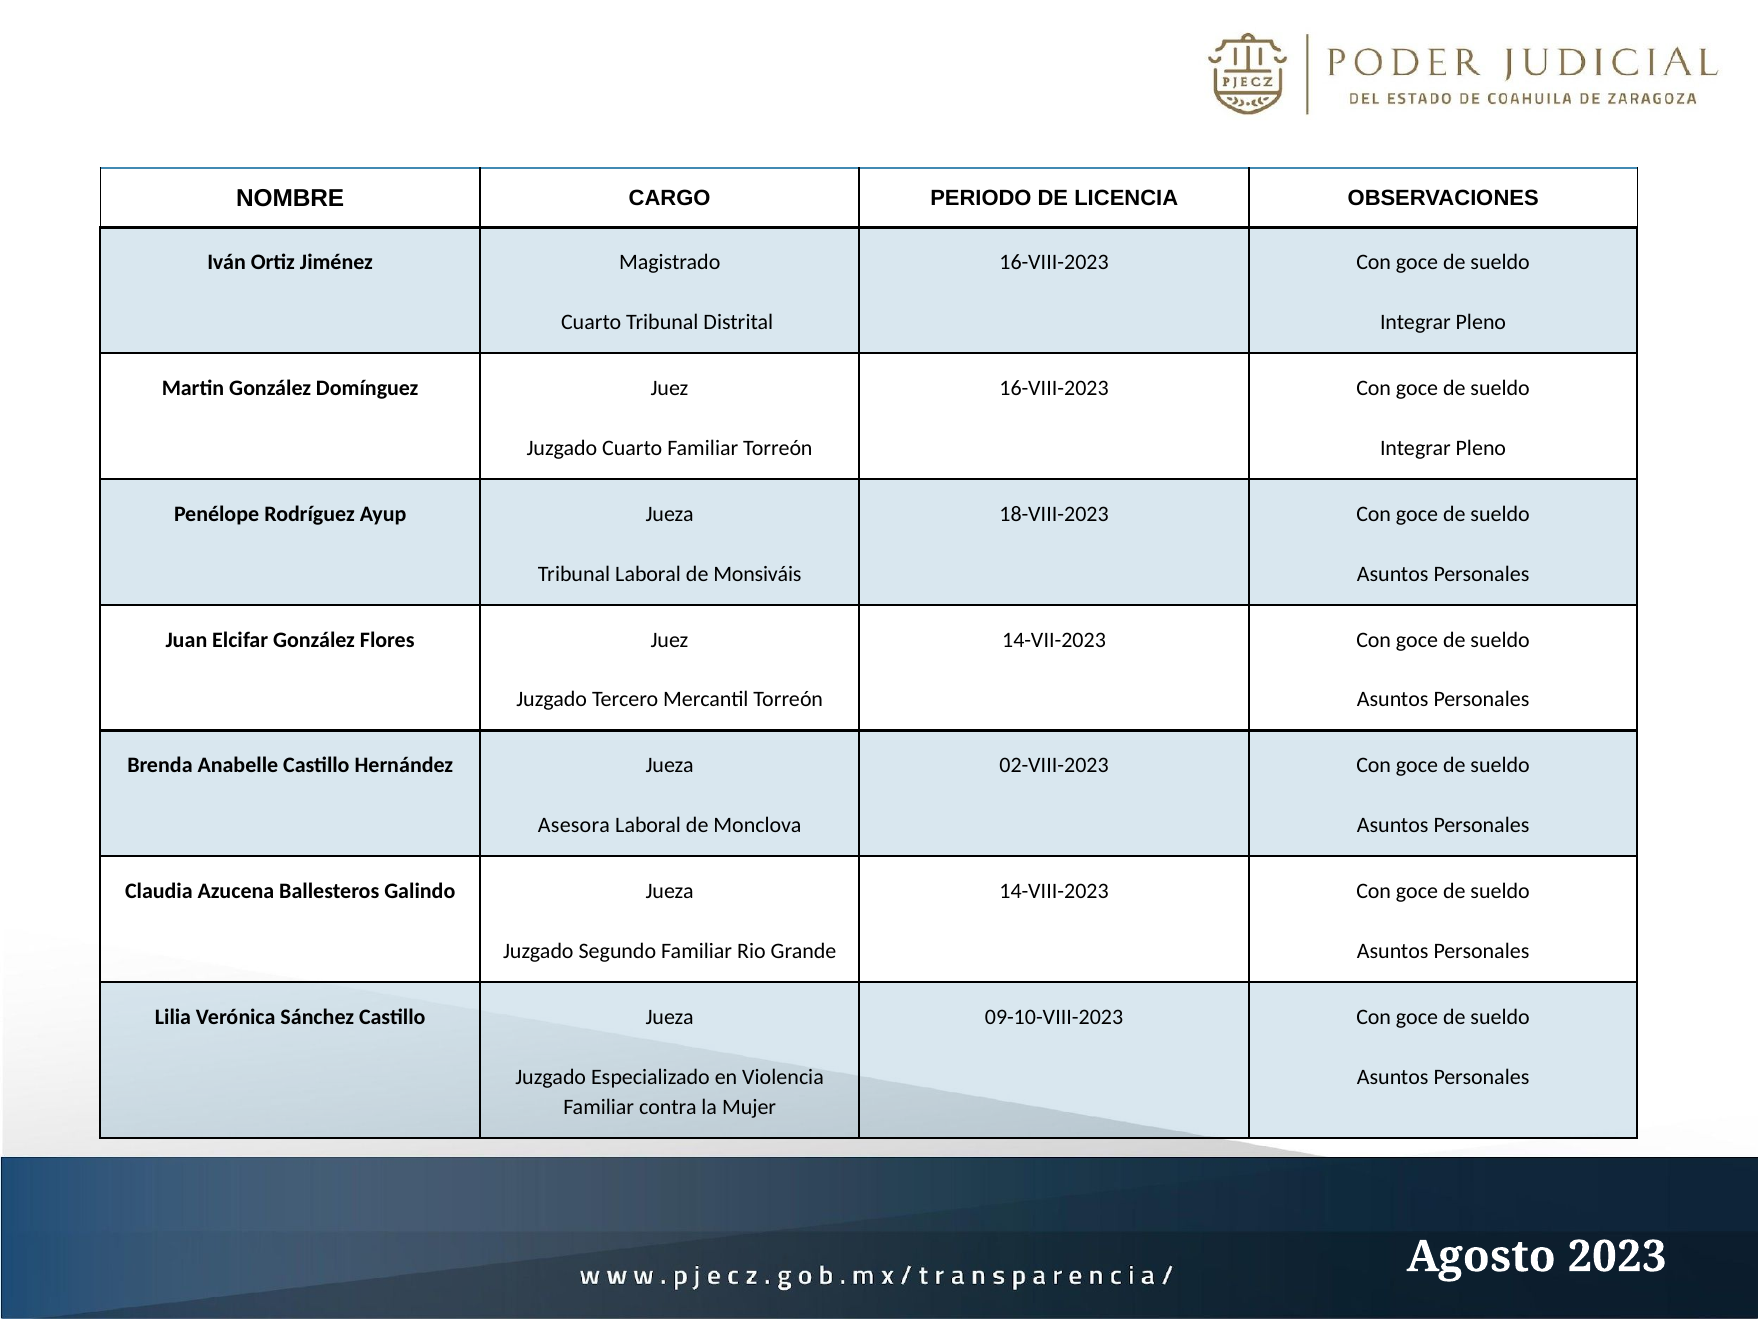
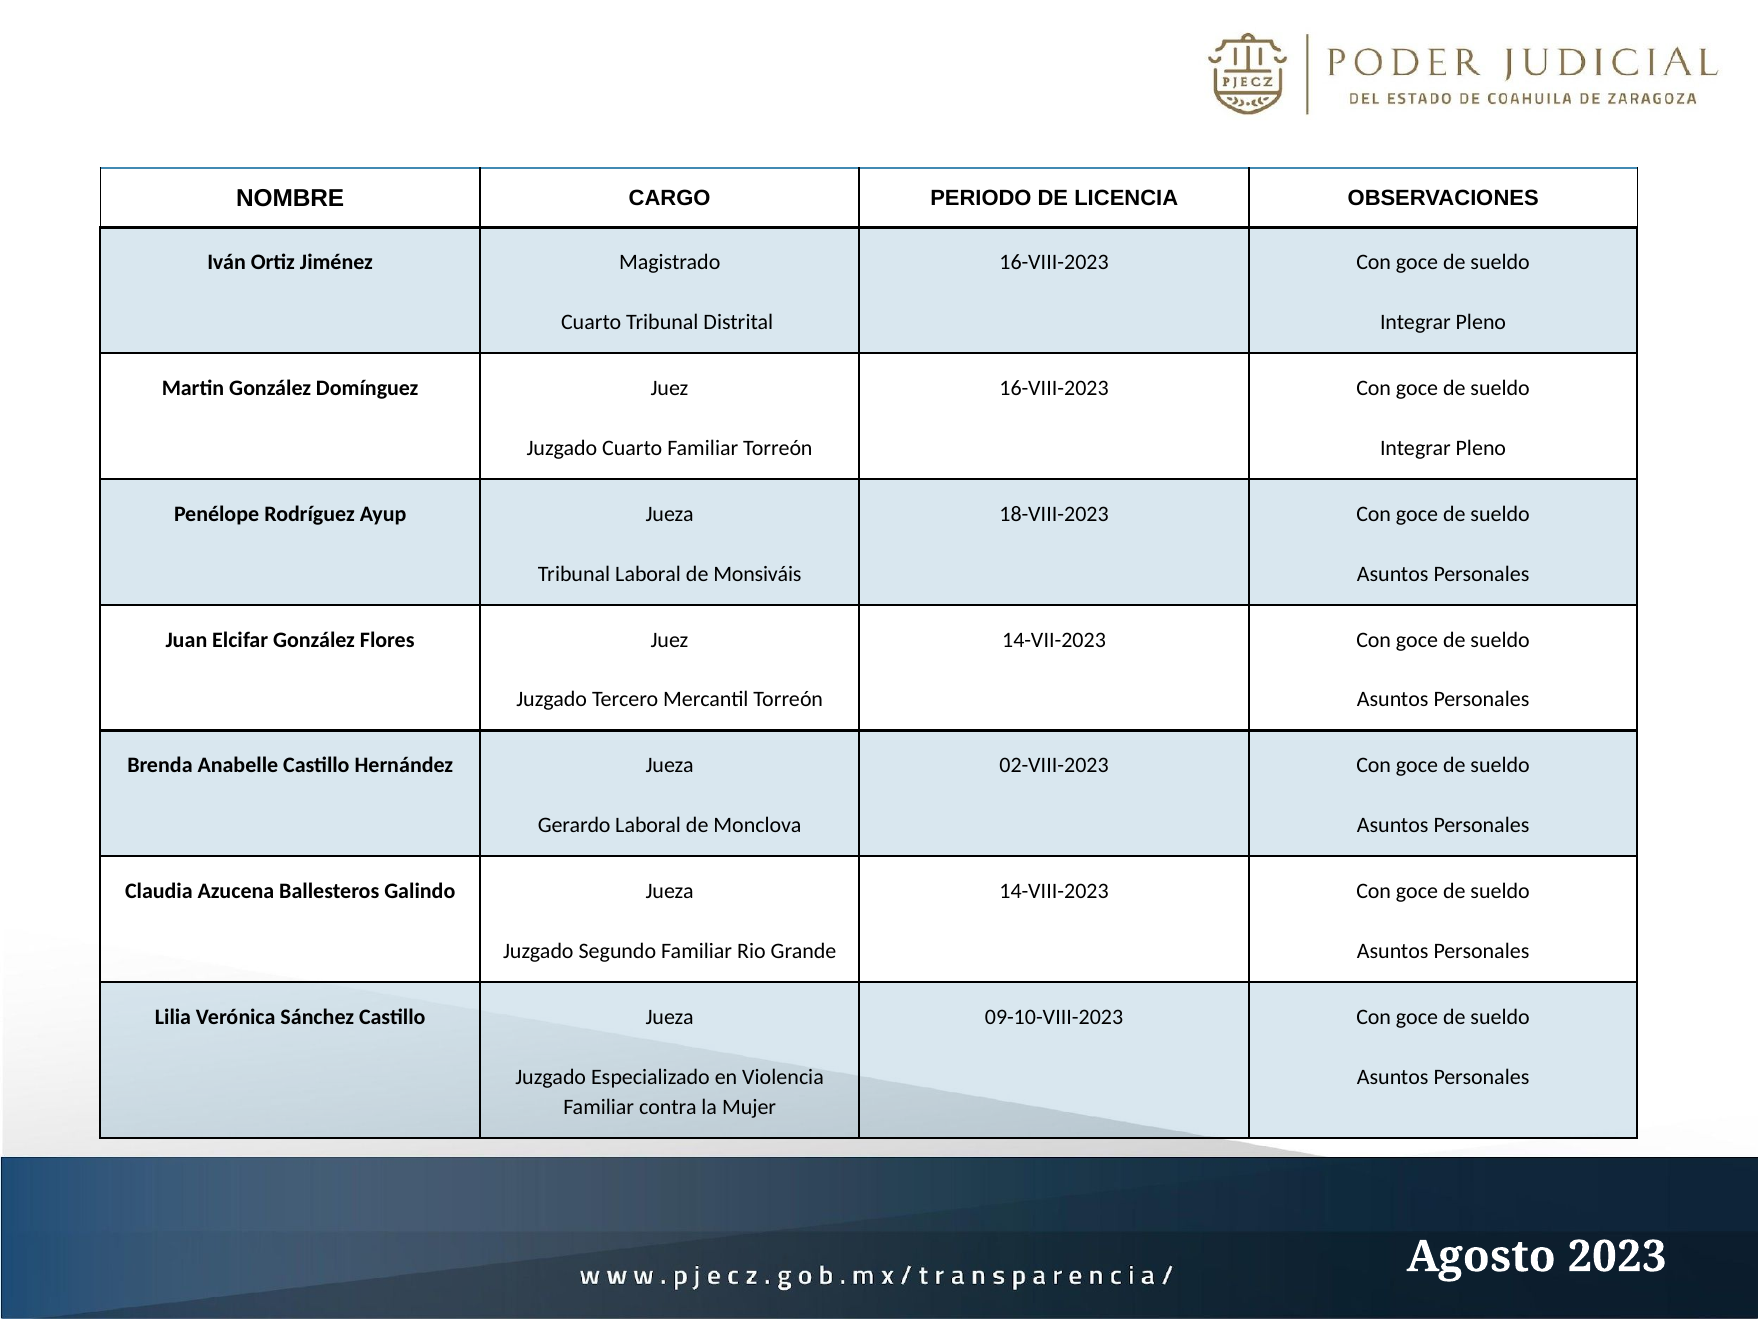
Asesora: Asesora -> Gerardo (574, 825)
